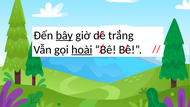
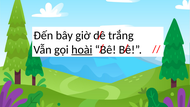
bây underline: present -> none (64, 35)
